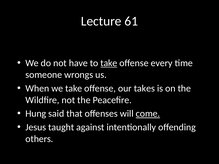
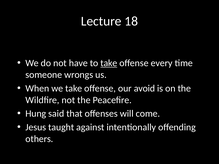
61: 61 -> 18 (131, 21)
takes: takes -> avoid (144, 88)
come underline: present -> none (148, 114)
